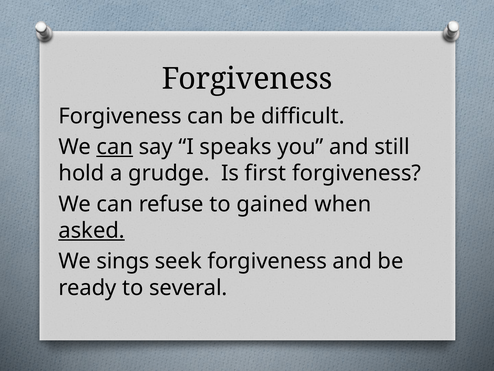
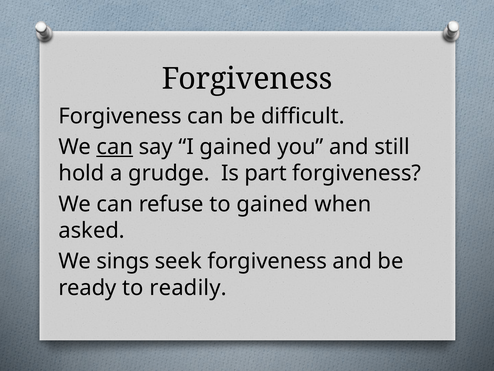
I speaks: speaks -> gained (236, 147)
first: first -> part (266, 173)
asked underline: present -> none (92, 230)
several: several -> readily (188, 287)
